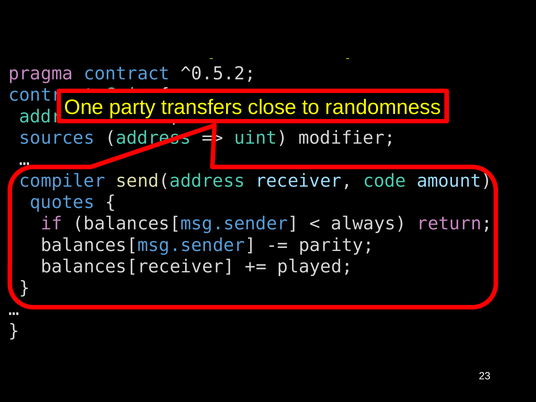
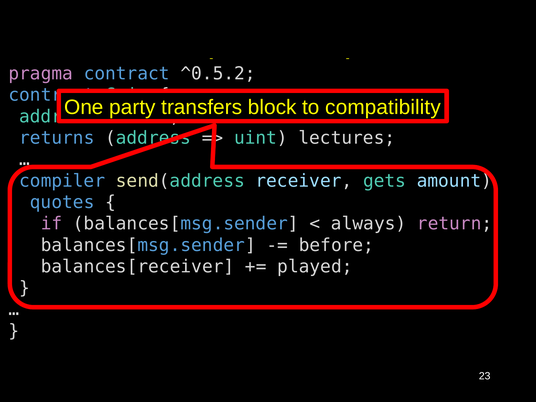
close: close -> block (272, 107)
randomness: randomness -> compatibility (383, 107)
sources: sources -> returns (57, 138)
modifier: modifier -> lectures (347, 138)
code: code -> gets (385, 181)
parity: parity -> before (336, 245)
